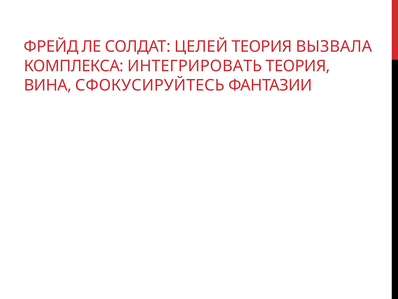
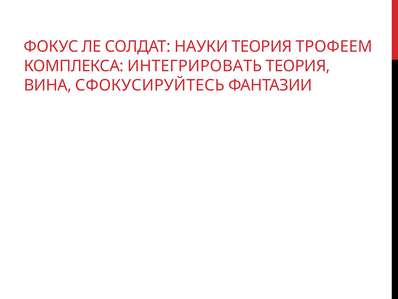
ФРЕЙД: ФРЕЙД -> ФОКУС (51, 47)
ЦЕЛЕЙ: ЦЕЛЕЙ -> НАУКИ (201, 47)
ВЫЗВАЛА: ВЫЗВАЛА -> ТРОФЕЕМ (334, 47)
